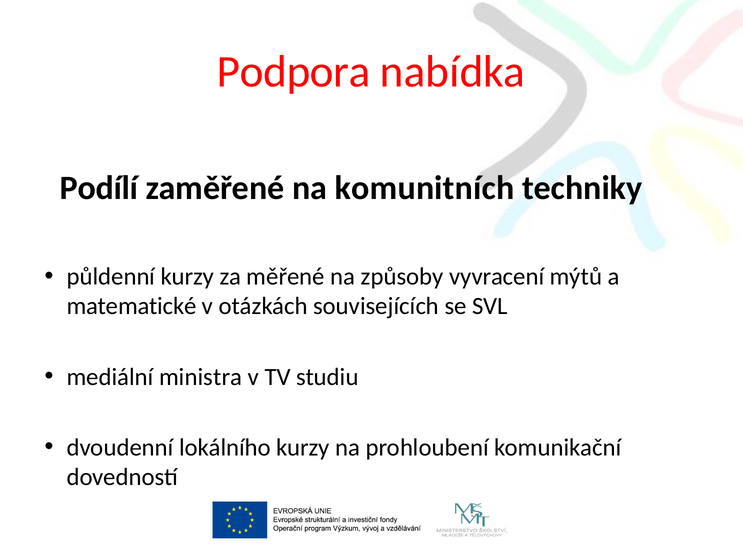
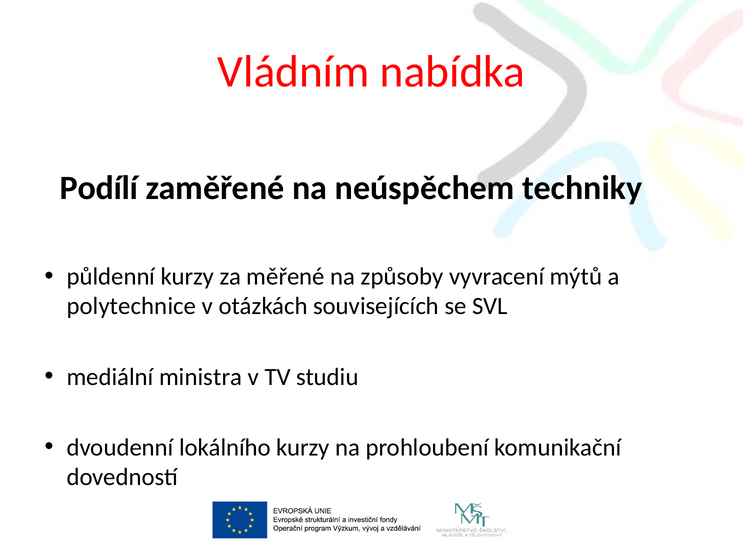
Podpora: Podpora -> Vládním (293, 72)
komunitních: komunitních -> neúspěchem (425, 188)
matematické: matematické -> polytechnice (131, 306)
